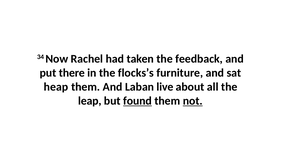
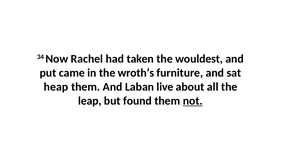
feedback: feedback -> wouldest (199, 59)
there: there -> came (72, 73)
flocks’s: flocks’s -> wroth’s (136, 73)
found underline: present -> none (138, 101)
